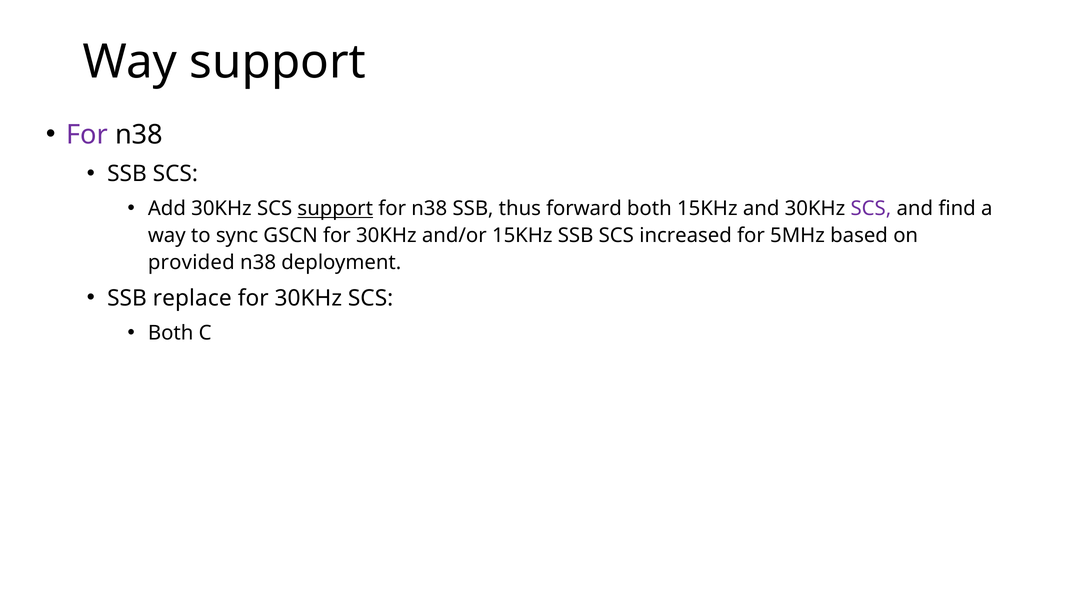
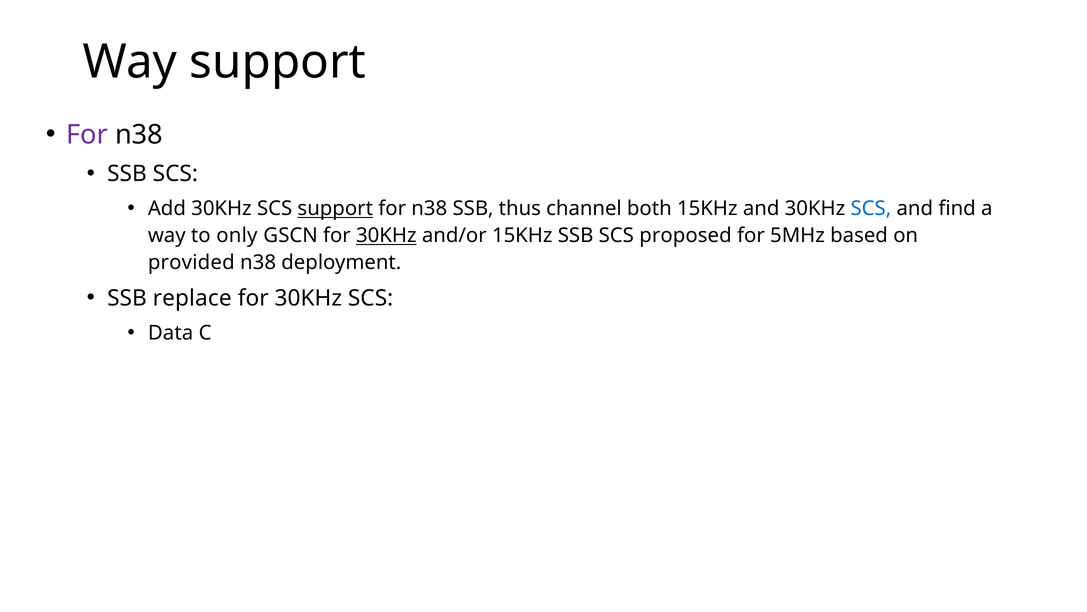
forward: forward -> channel (584, 209)
SCS colour: purple -> blue (871, 209)
sync: sync -> only (237, 235)
30KHz underline: none -> present (386, 235)
increased: increased -> proposed (686, 235)
Both: Both -> Data (171, 333)
